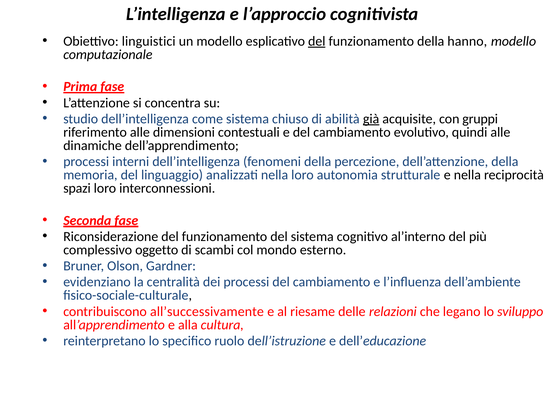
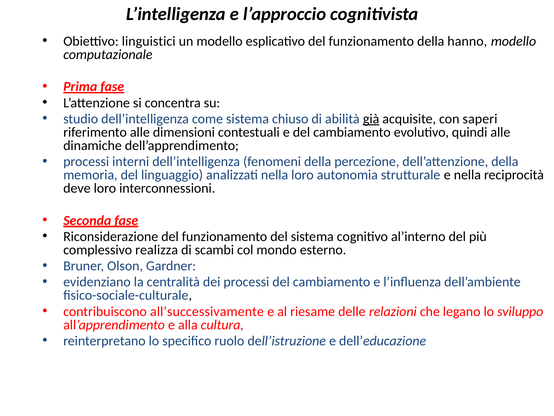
del underline: present -> none (317, 41)
gruppi: gruppi -> saperi (480, 119)
spazi: spazi -> deve (77, 188)
oggetto: oggetto -> realizza (157, 250)
